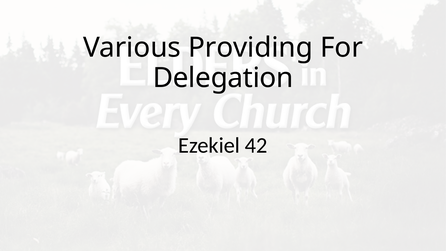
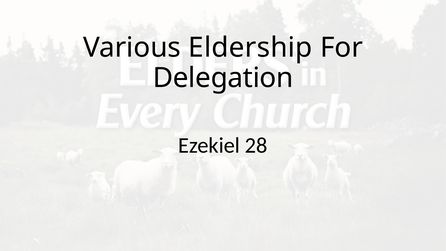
Providing: Providing -> Eldership (250, 48)
42: 42 -> 28 (256, 145)
